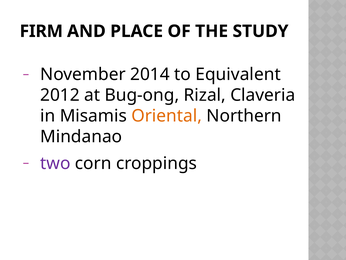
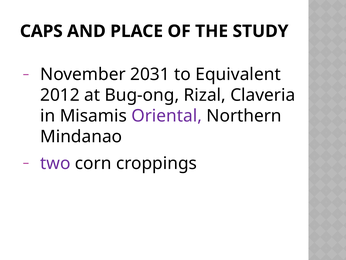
FIRM: FIRM -> CAPS (41, 31)
2014: 2014 -> 2031 (150, 74)
Oriental colour: orange -> purple (167, 116)
